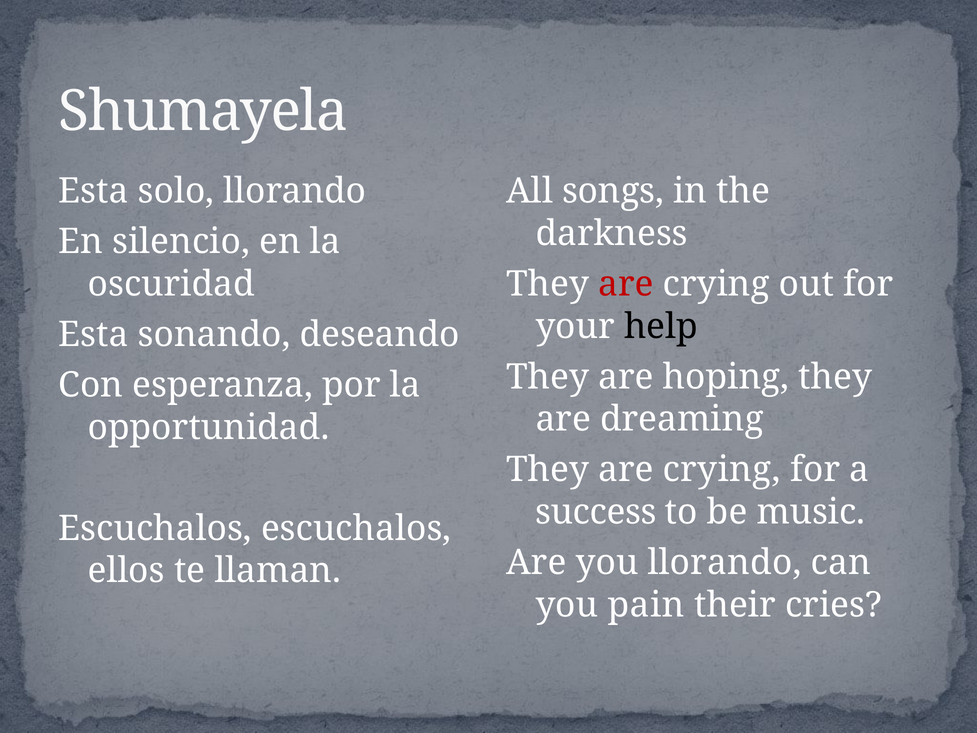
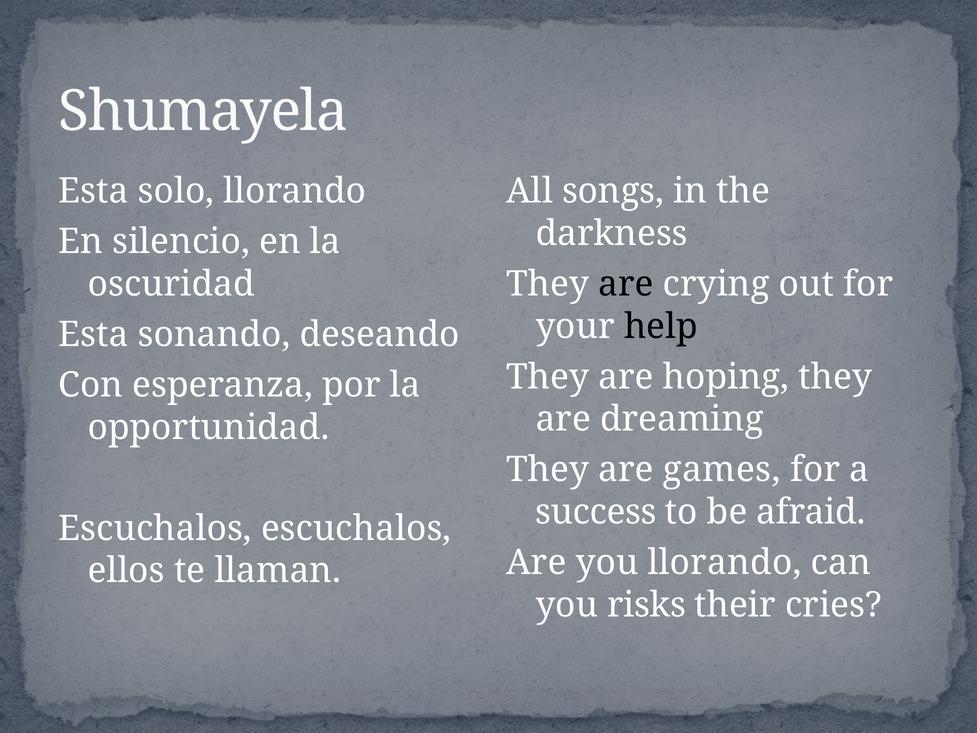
are colour: red -> black (626, 284)
crying: crying -> games (722, 470)
music: music -> afraid (811, 512)
pain: pain -> risks (647, 605)
